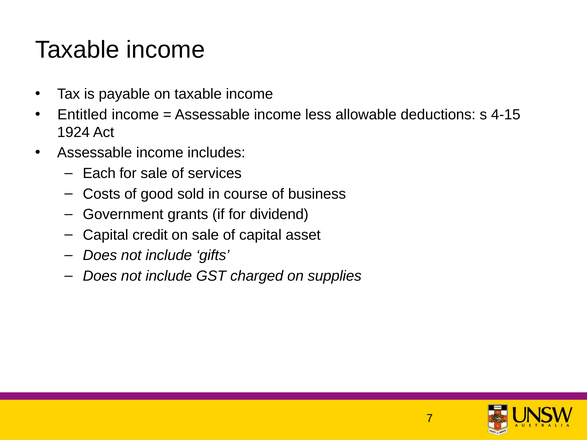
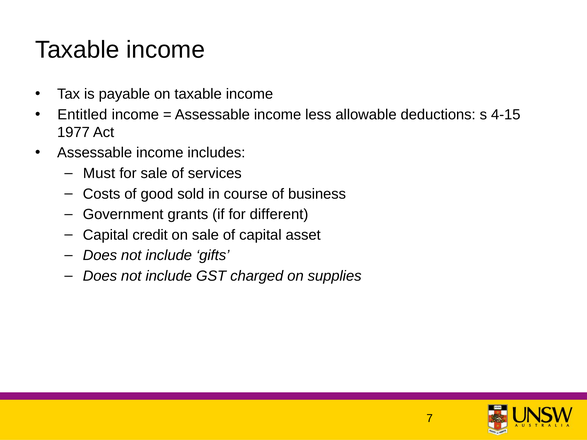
1924: 1924 -> 1977 (73, 132)
Each: Each -> Must (99, 173)
dividend: dividend -> different (279, 214)
